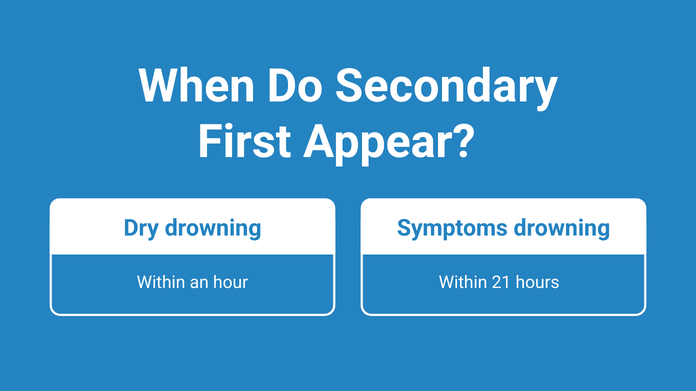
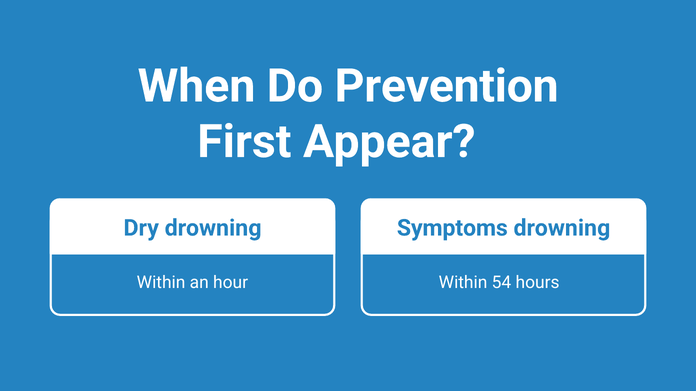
Secondary: Secondary -> Prevention (447, 86)
21: 21 -> 54 (501, 283)
